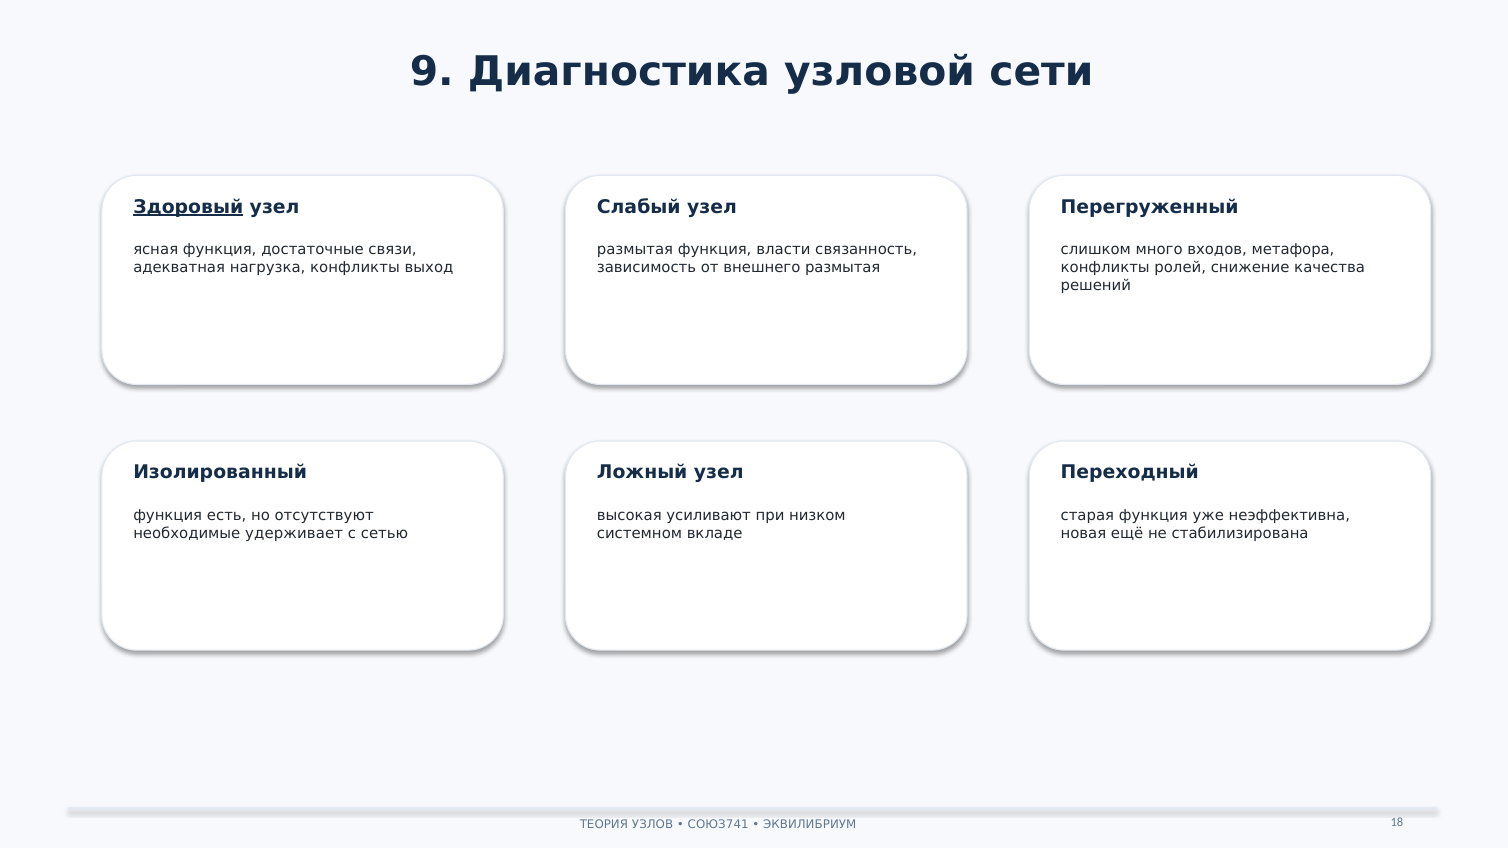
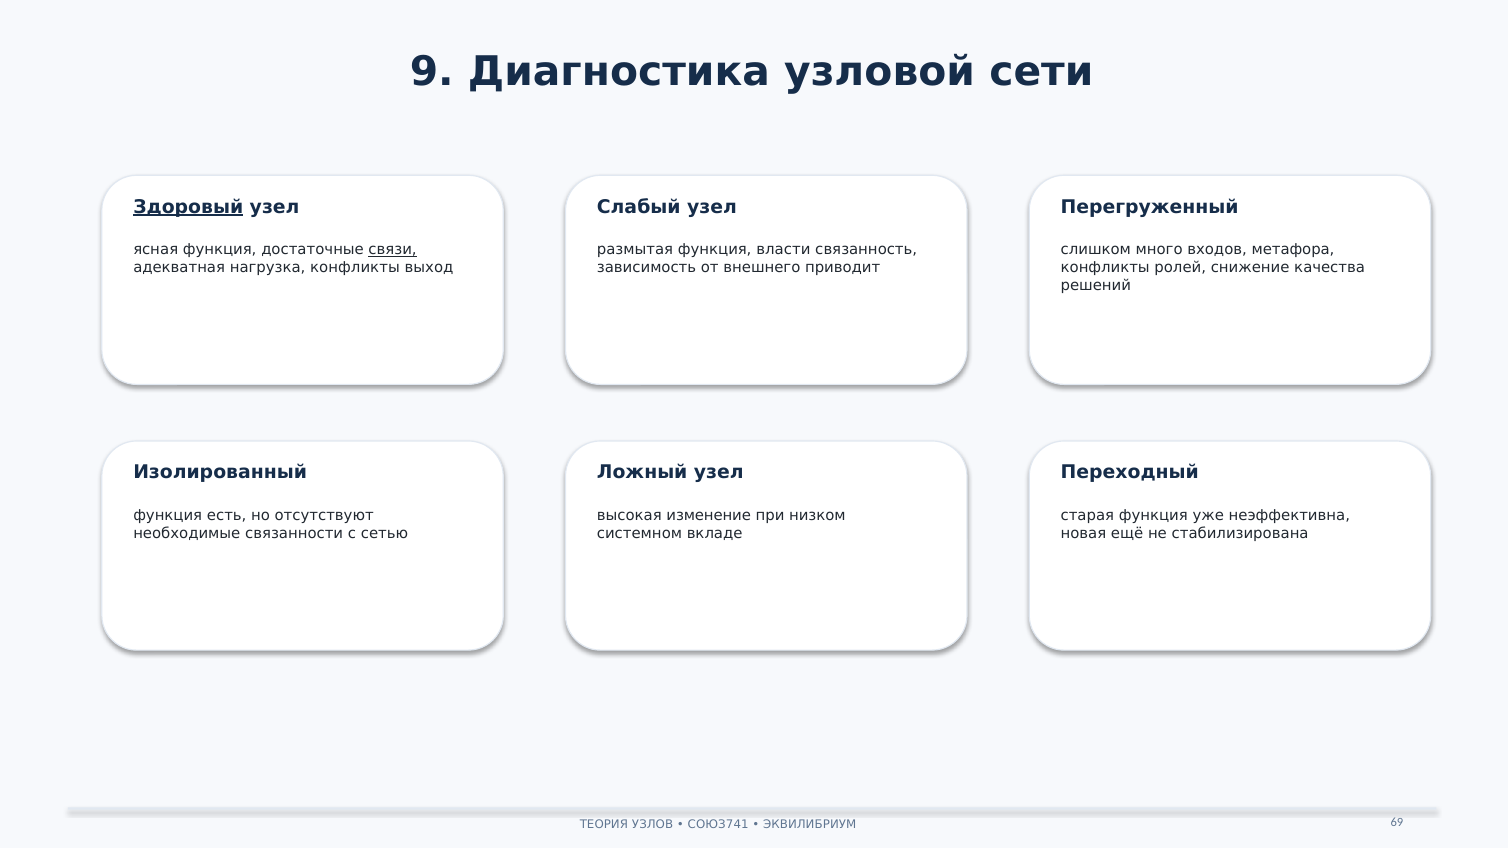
связи underline: none -> present (393, 250)
внешнего размытая: размытая -> приводит (843, 268)
усиливают: усиливают -> изменение (709, 515)
удерживает: удерживает -> связанности (294, 533)
18: 18 -> 69 (1397, 823)
